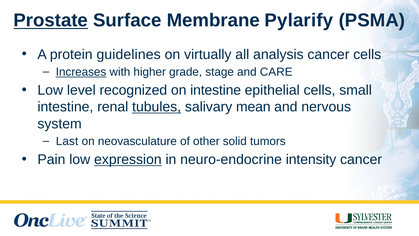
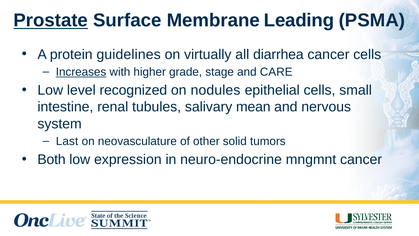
Pylarify: Pylarify -> Leading (299, 20)
analysis: analysis -> diarrhea (278, 54)
on intestine: intestine -> nodules (216, 90)
tubules underline: present -> none (157, 107)
Pain: Pain -> Both (52, 160)
expression underline: present -> none (128, 160)
intensity: intensity -> mngmnt (311, 160)
